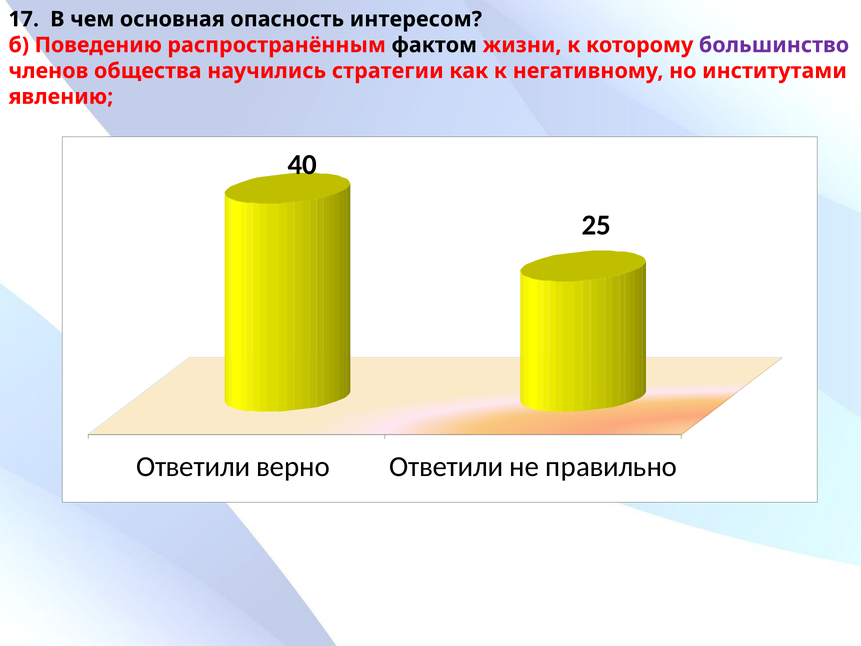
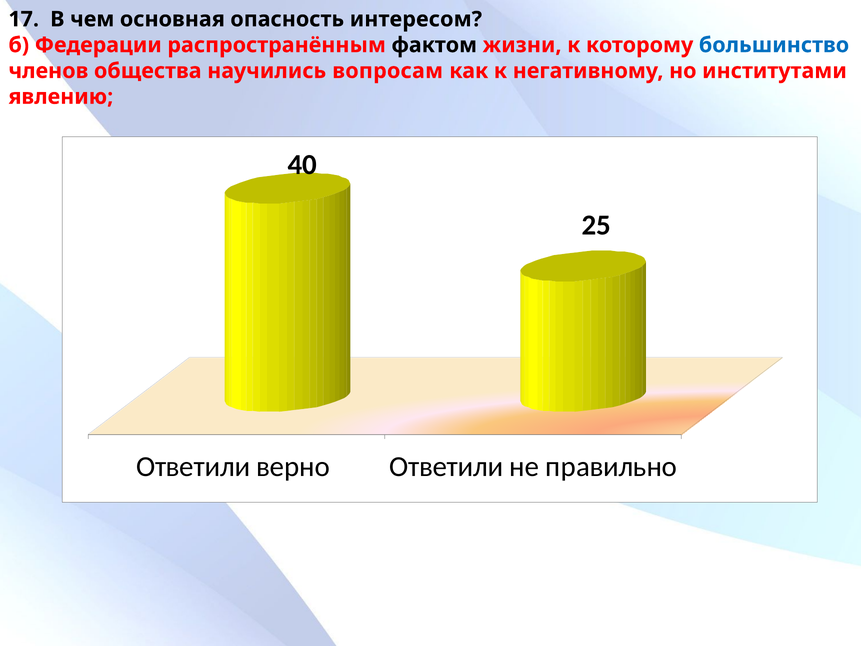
Поведению: Поведению -> Федерации (98, 45)
большинство colour: purple -> blue (774, 45)
стратегии: стратегии -> вопросам (388, 71)
